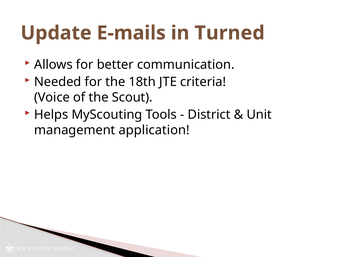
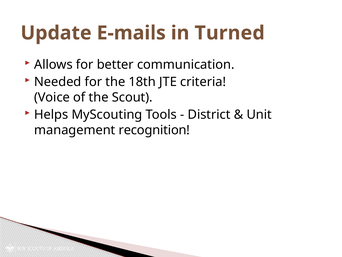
application: application -> recognition (154, 130)
